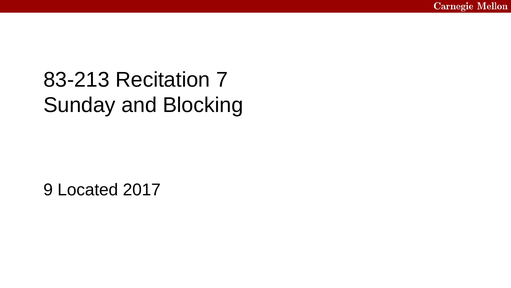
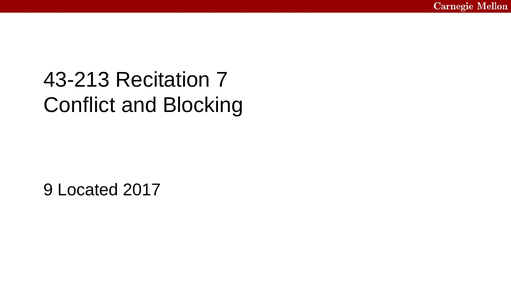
83-213: 83-213 -> 43-213 (76, 79)
Sunday: Sunday -> Conflict (79, 105)
